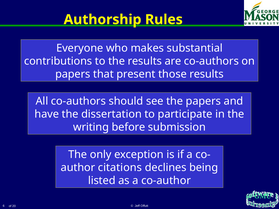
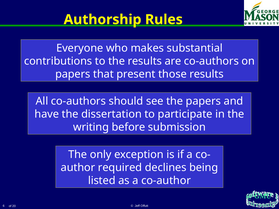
citations: citations -> required (120, 168)
